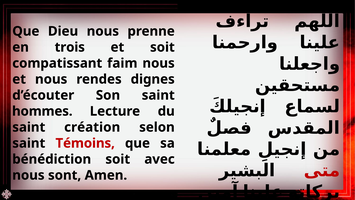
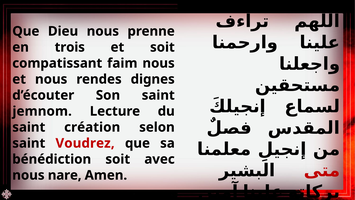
hommes: hommes -> jemnom (42, 111)
Témoins: Témoins -> Voudrez (85, 143)
sont: sont -> nare (65, 175)
